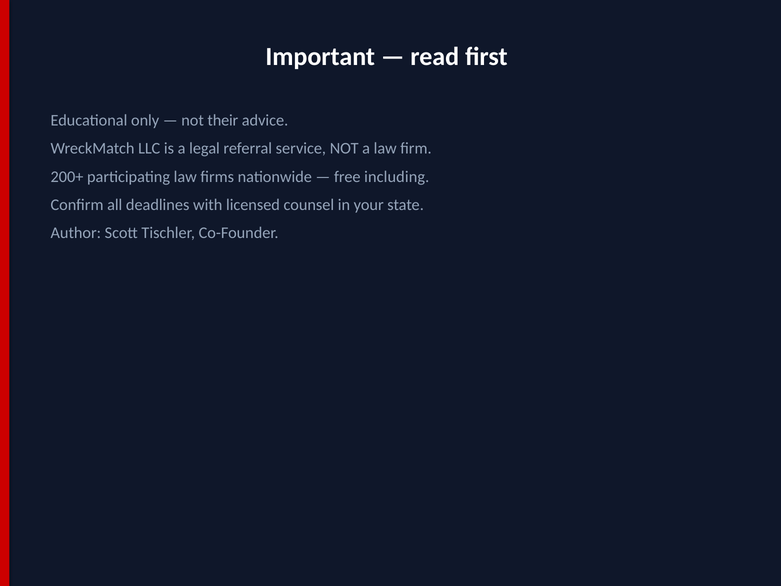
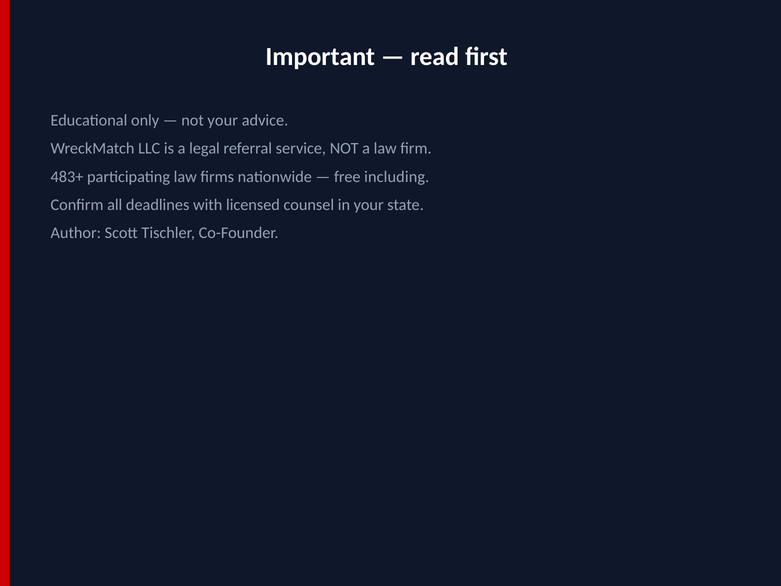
not their: their -> your (223, 120)
200+: 200+ -> 483+ (67, 177)
